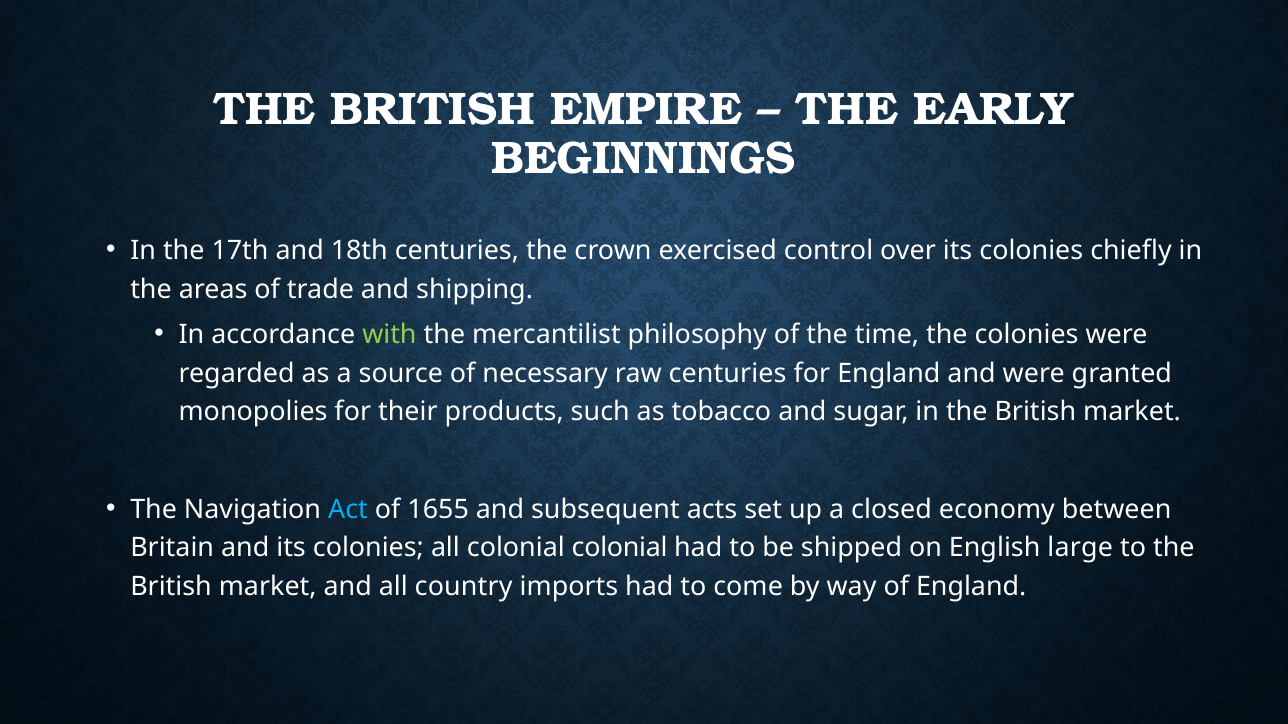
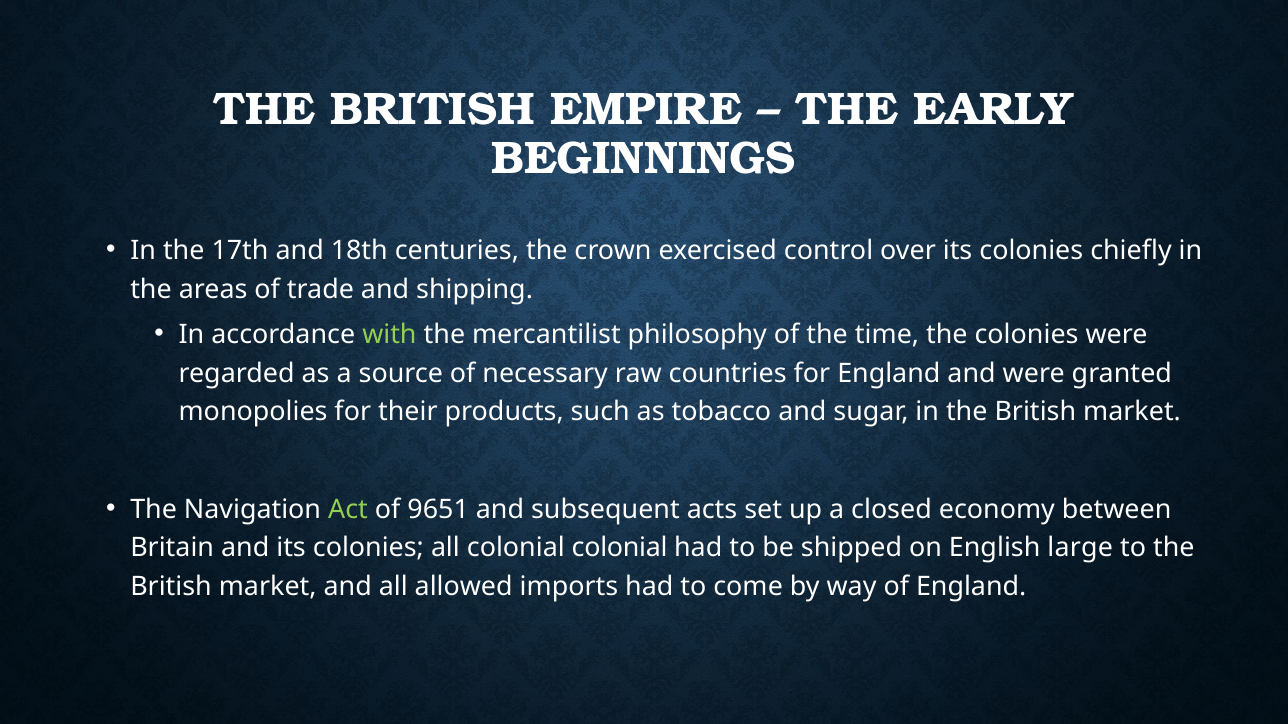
raw centuries: centuries -> countries (728, 373)
Act colour: light blue -> light green (348, 510)
1655: 1655 -> 9651 (438, 510)
country: country -> allowed (464, 587)
